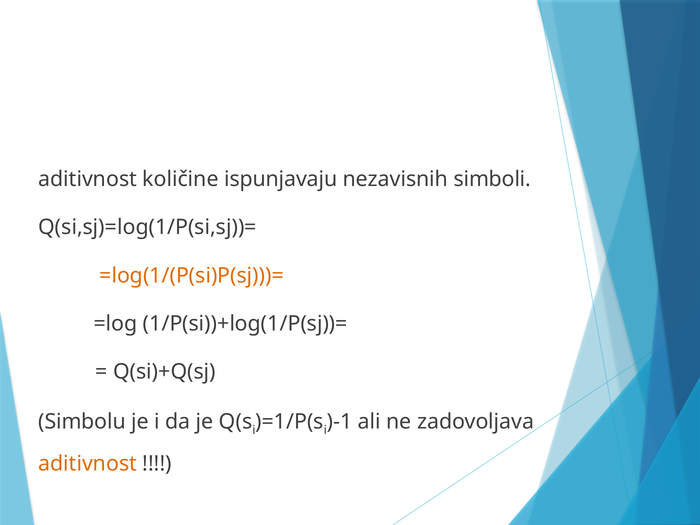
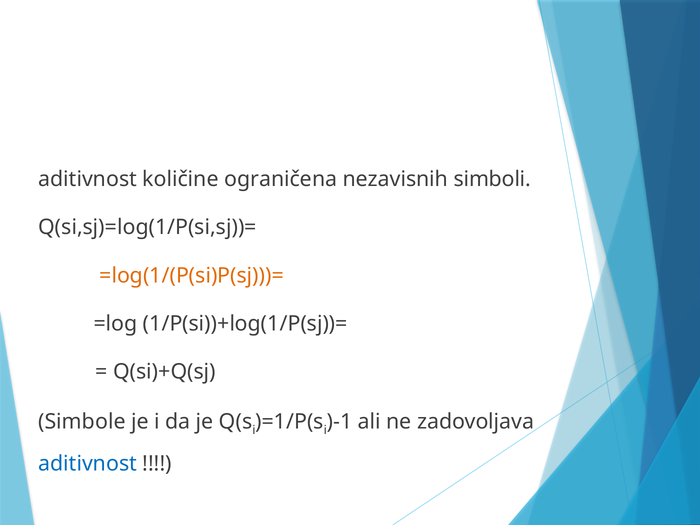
ispunjavaju: ispunjavaju -> ograničena (281, 179)
Simbolu: Simbolu -> Simbole (82, 422)
aditivnost colour: orange -> blue (88, 464)
